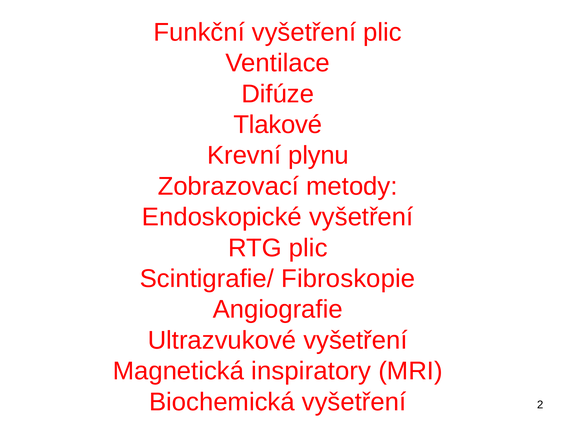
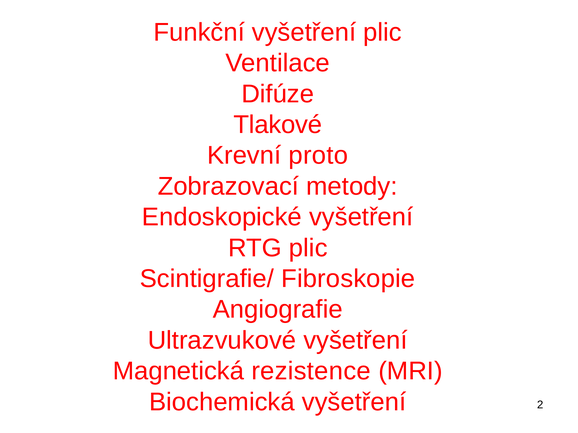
plynu: plynu -> proto (318, 156)
inspiratory: inspiratory -> rezistence (311, 372)
